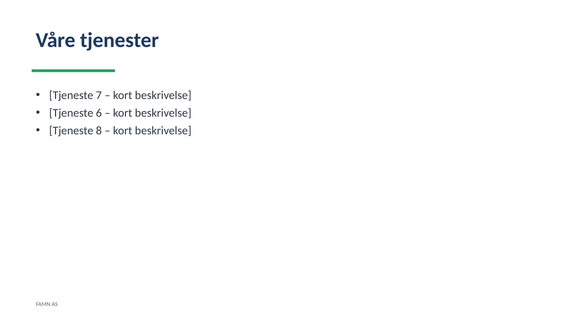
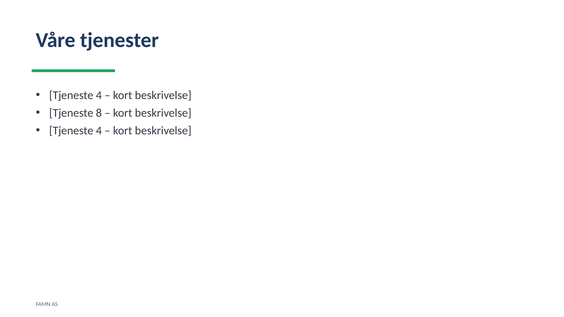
7: 7 -> 4 (99, 96)
6: 6 -> 8 (99, 113)
8: 8 -> 4 (99, 131)
